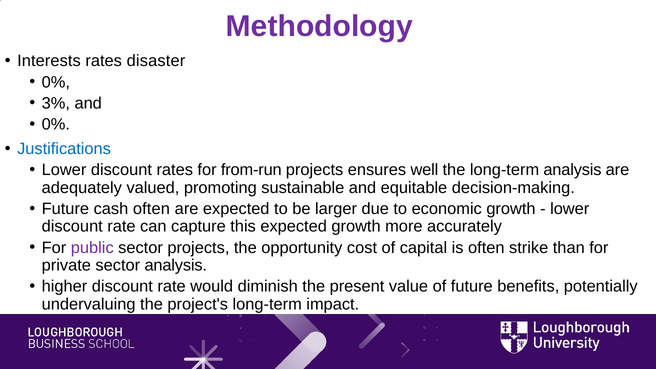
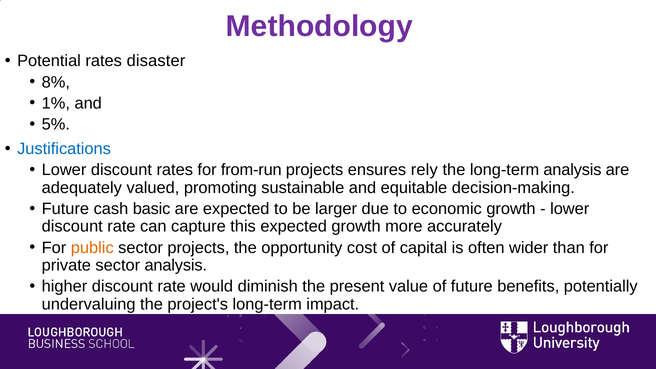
Interests: Interests -> Potential (49, 61)
0%: 0% -> 8% (56, 82)
3%: 3% -> 1% (56, 103)
0%: 0% -> 5% (56, 124)
well: well -> rely (424, 170)
cash often: often -> basic (152, 209)
public colour: purple -> orange (92, 248)
strike: strike -> wider (529, 248)
